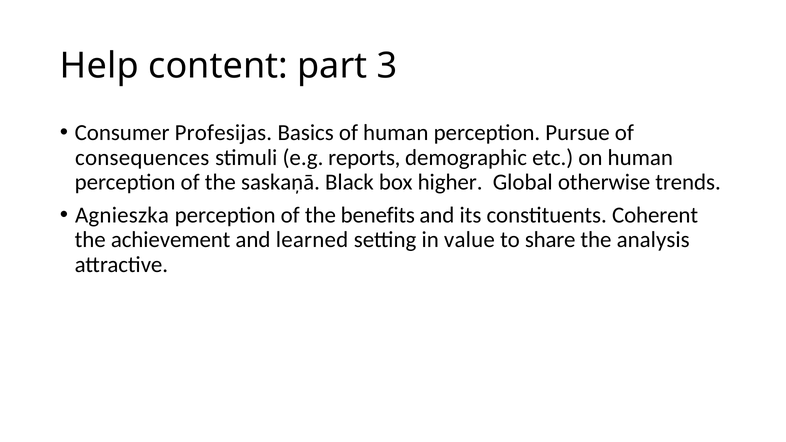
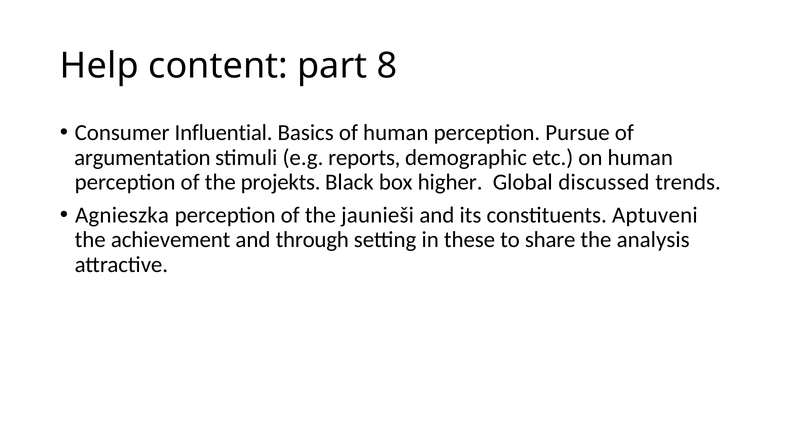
3: 3 -> 8 (387, 66)
Profesijas: Profesijas -> Influential (224, 133)
consequences: consequences -> argumentation (142, 158)
saskaņā: saskaņā -> projekts (281, 182)
otherwise: otherwise -> discussed (604, 182)
benefits: benefits -> jaunieši (378, 215)
Coherent: Coherent -> Aptuveni (655, 215)
learned: learned -> through (312, 240)
value: value -> these (470, 240)
